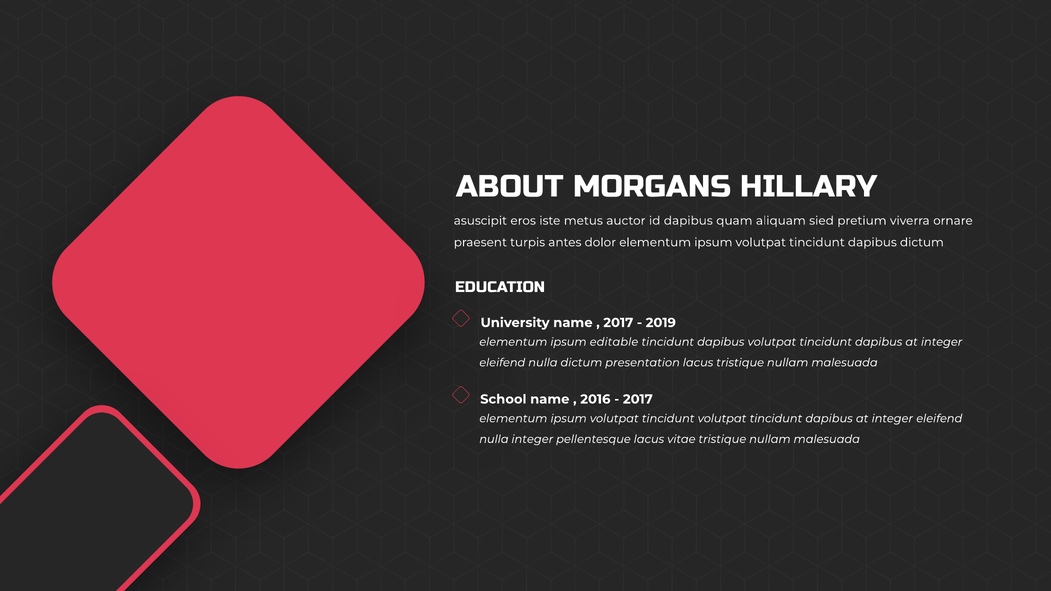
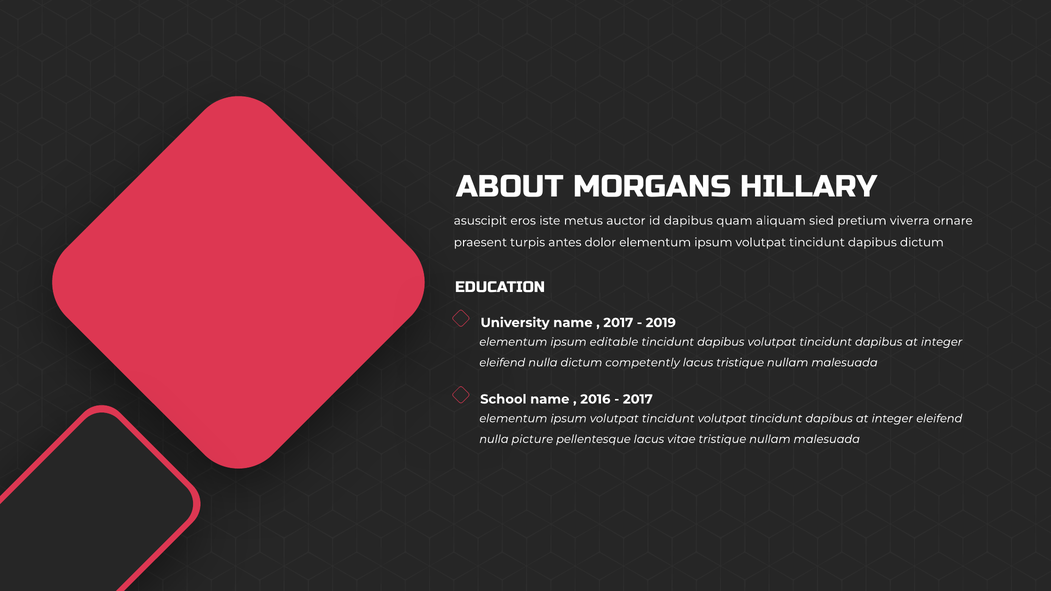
presentation: presentation -> competently (643, 363)
nulla integer: integer -> picture (532, 439)
